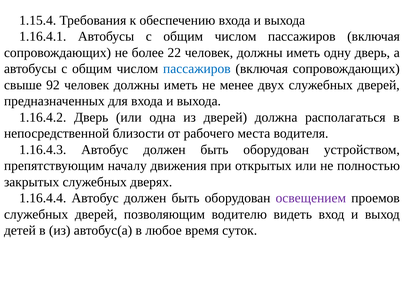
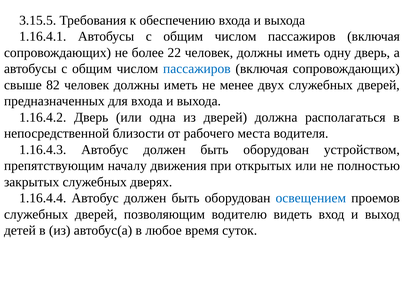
1.15.4: 1.15.4 -> 3.15.5 (38, 20)
92: 92 -> 82 (53, 85)
освещением colour: purple -> blue (311, 198)
